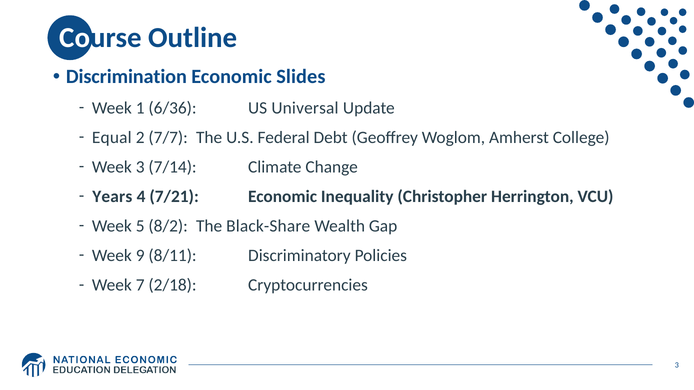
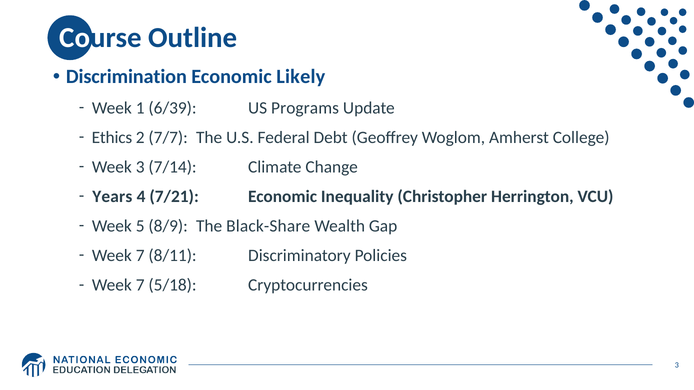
Slides: Slides -> Likely (301, 77)
6/36: 6/36 -> 6/39 (173, 108)
Universal: Universal -> Programs (305, 108)
Equal: Equal -> Ethics (112, 137)
8/2: 8/2 -> 8/9 (168, 226)
9: 9 -> 7 (140, 256)
2/18: 2/18 -> 5/18 (173, 285)
